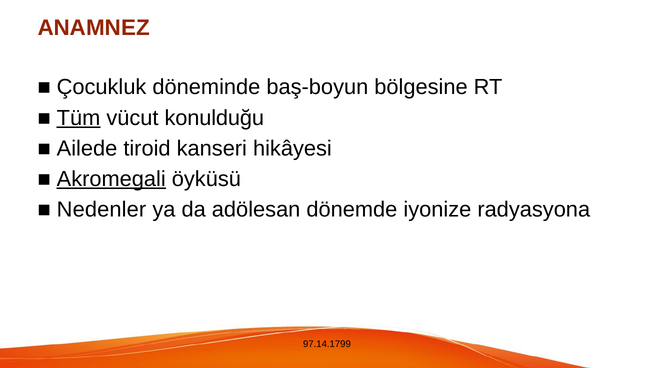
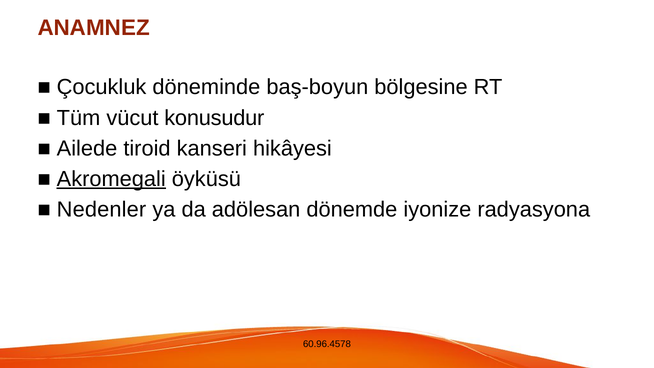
Tüm underline: present -> none (79, 118)
konulduğu: konulduğu -> konusudur (214, 118)
97.14.1799: 97.14.1799 -> 60.96.4578 (327, 344)
